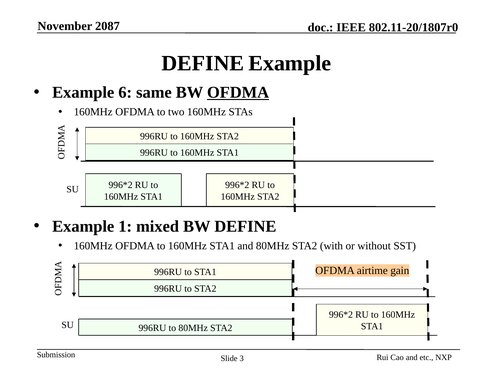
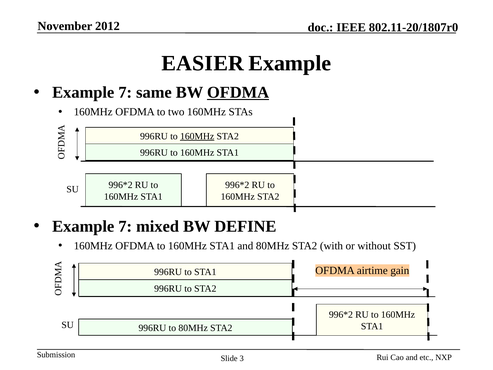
2087: 2087 -> 2012 (107, 26)
DEFINE: DEFINE -> EASIER (203, 63)
6: 6 -> 7 (125, 92)
160MHz underline: none -> present (197, 136)
1: 1 -> 7 (125, 226)
